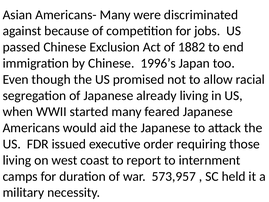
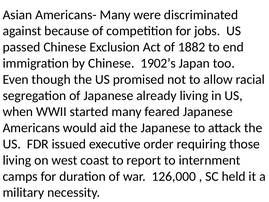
1996’s: 1996’s -> 1902’s (158, 63)
573,957: 573,957 -> 126,000 (174, 176)
